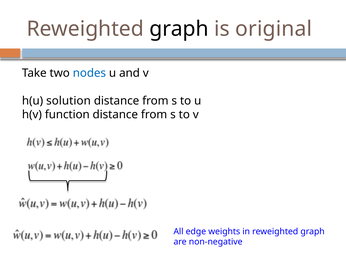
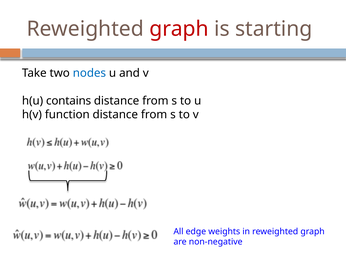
graph colour: black -> red (179, 29)
original: original -> starting (274, 29)
solution: solution -> contains (69, 101)
